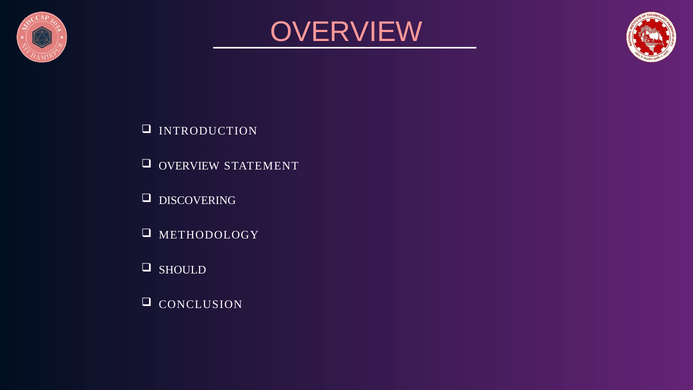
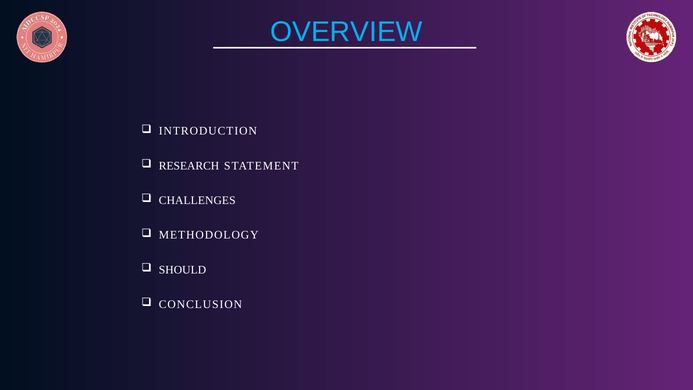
OVERVIEW colour: pink -> light blue (346, 32)
OVERVIEW: OVERVIEW -> RESEARCH (189, 166)
DISCOVERING: DISCOVERING -> CHALLENGES (197, 200)
